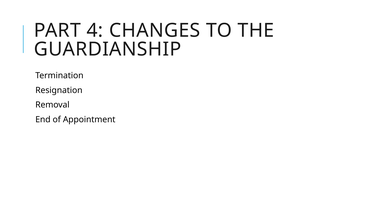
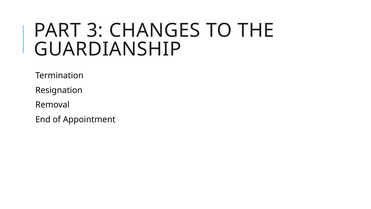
4: 4 -> 3 (95, 31)
